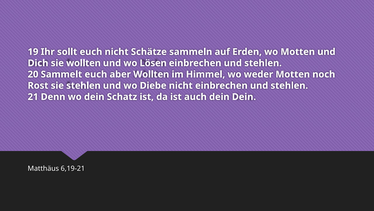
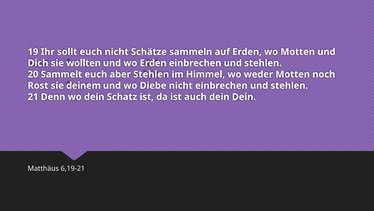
wo Lösen: Lösen -> Erden (153, 63)
aber Wollten: Wollten -> Stehlen (151, 74)
sie stehlen: stehlen -> deinem (83, 85)
